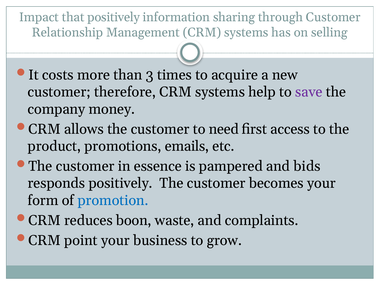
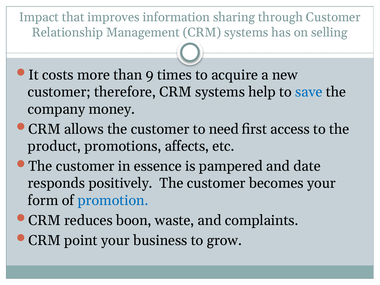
that positively: positively -> improves (114, 17)
3: 3 -> 9 (150, 75)
save colour: purple -> blue (309, 92)
emails: emails -> affects (187, 146)
bids: bids -> date (307, 166)
